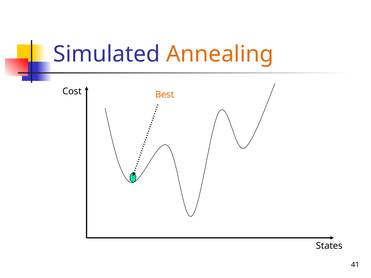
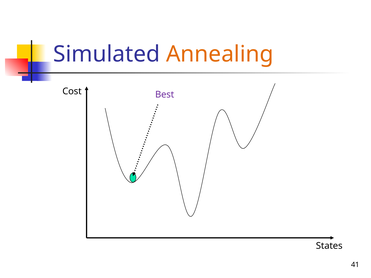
Best colour: orange -> purple (165, 95)
